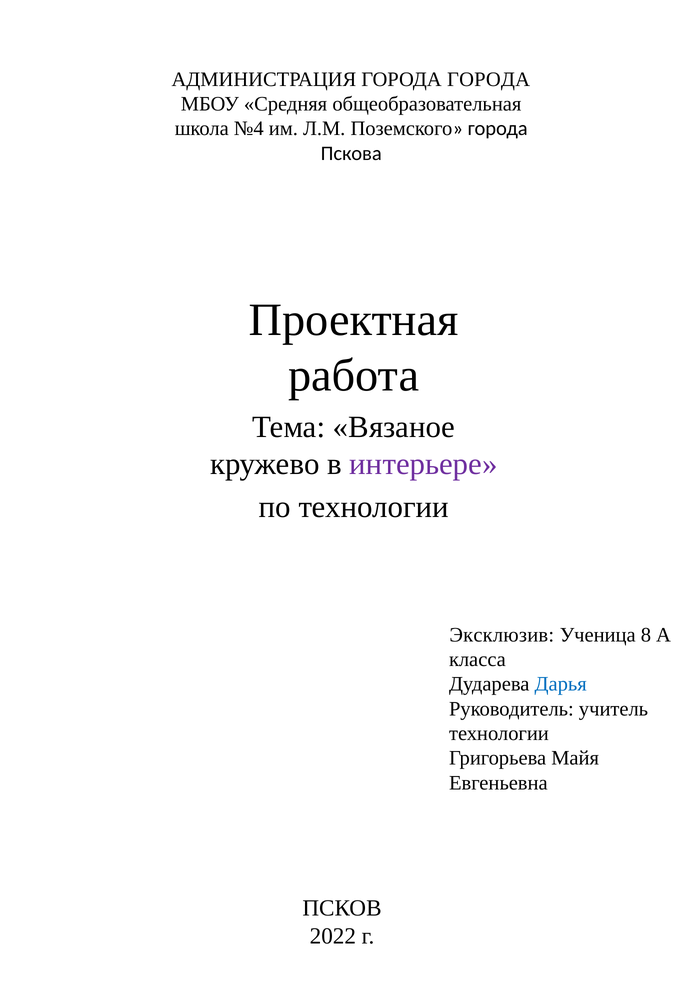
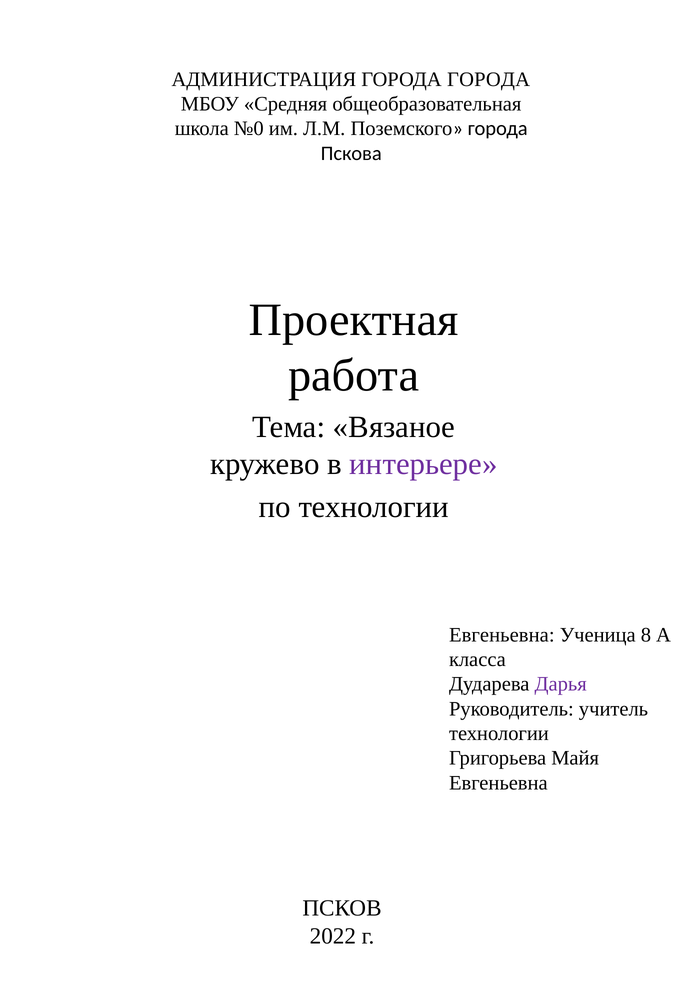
№4: №4 -> №0 (249, 129)
Эксклюзив: Эксклюзив -> Евгеньевна (502, 635)
Дарья colour: blue -> purple (561, 685)
